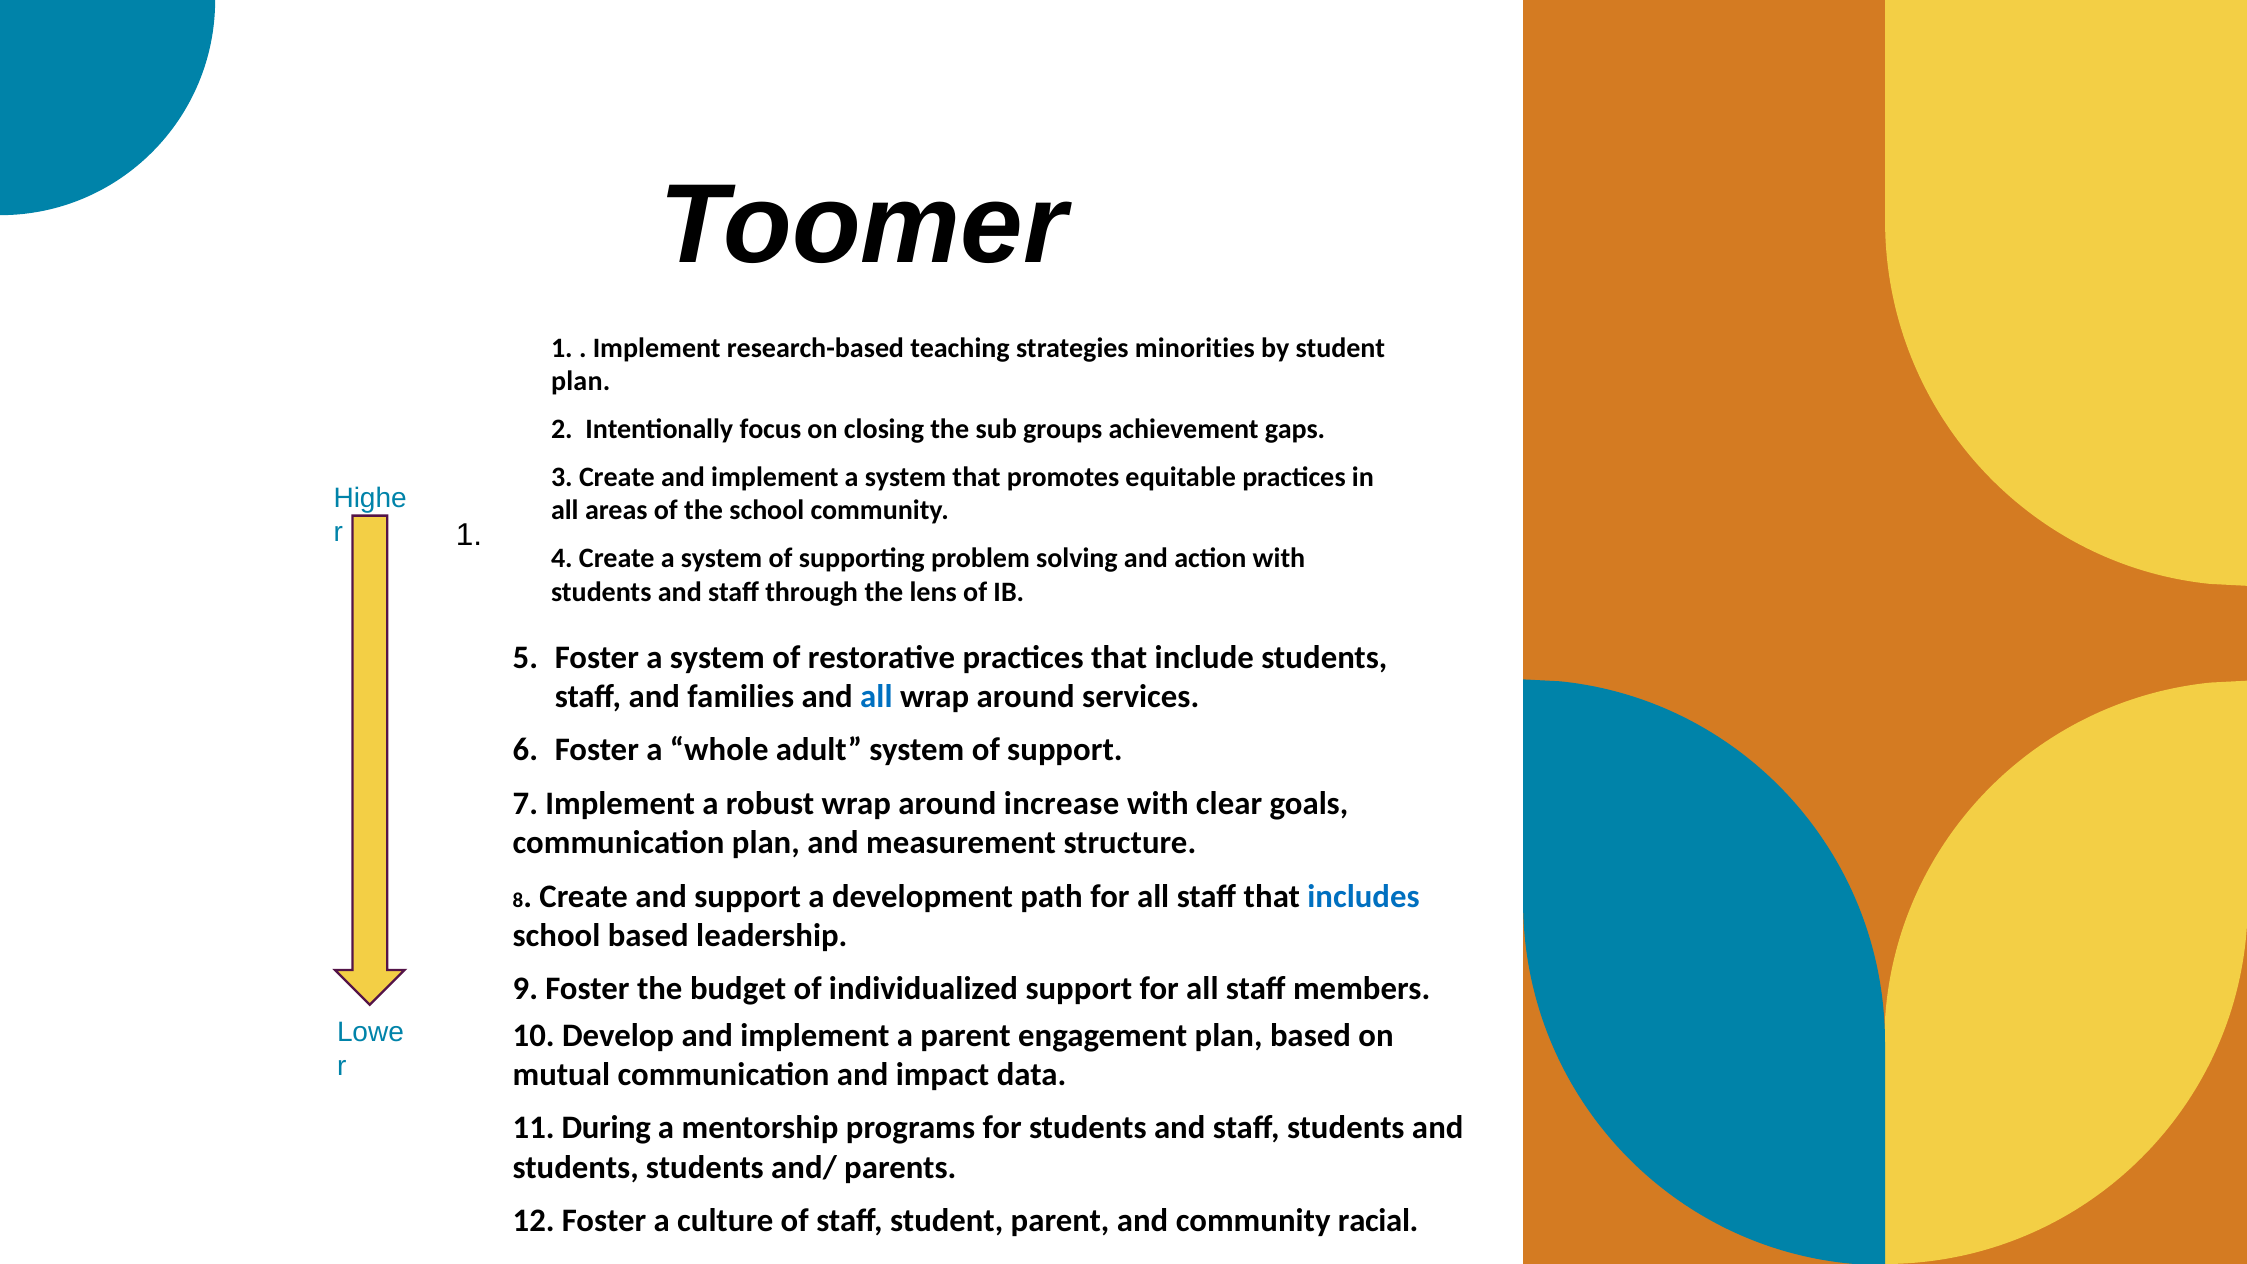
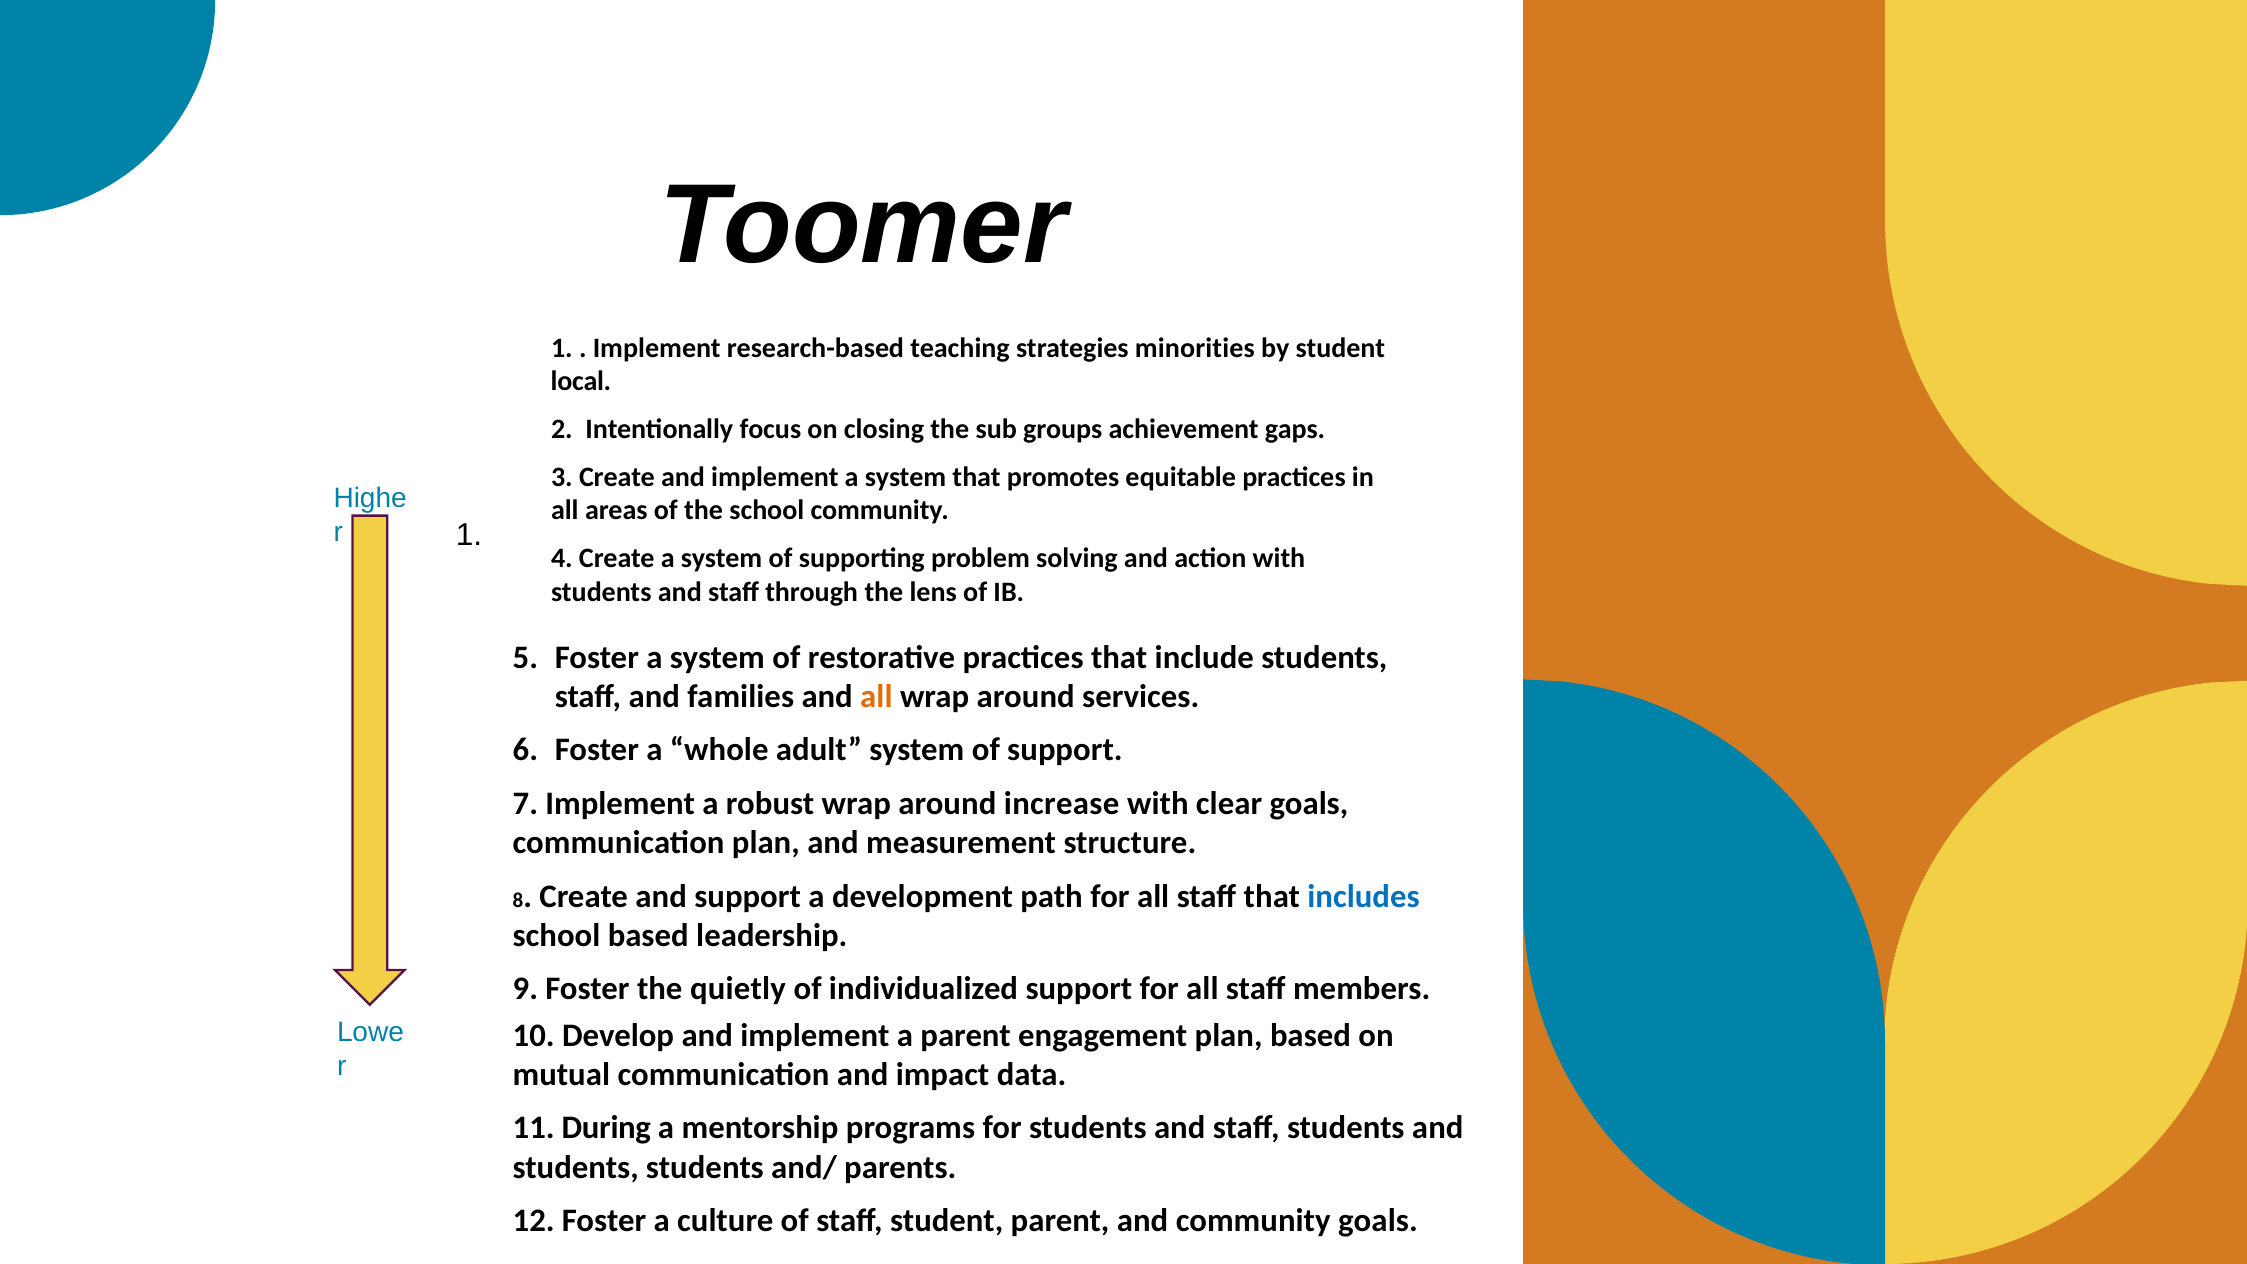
plan: plan -> local (581, 381)
all colour: blue -> orange (876, 697)
budget: budget -> quietly (738, 989)
community racial: racial -> goals (1378, 1221)
